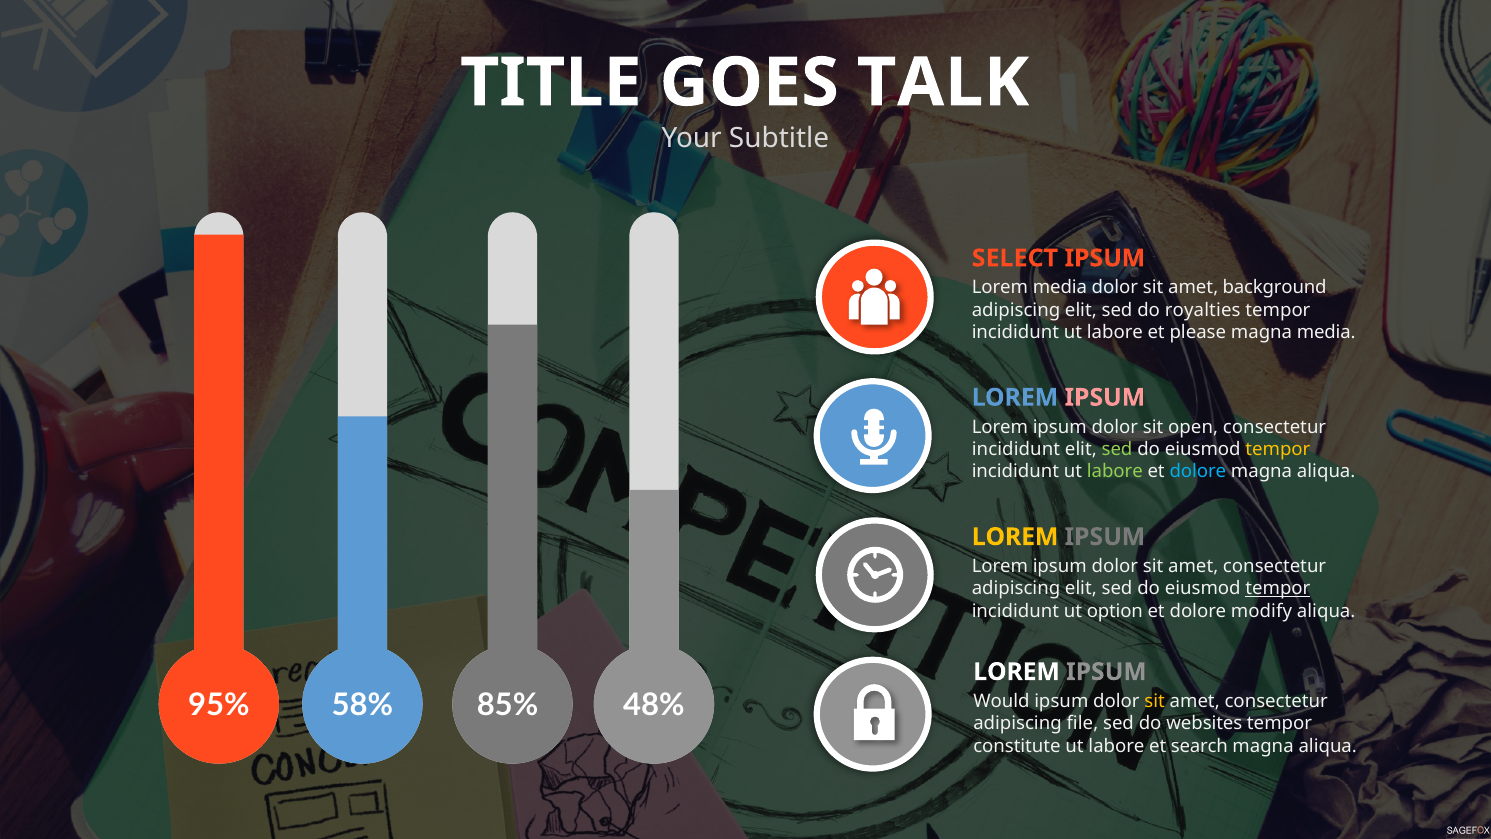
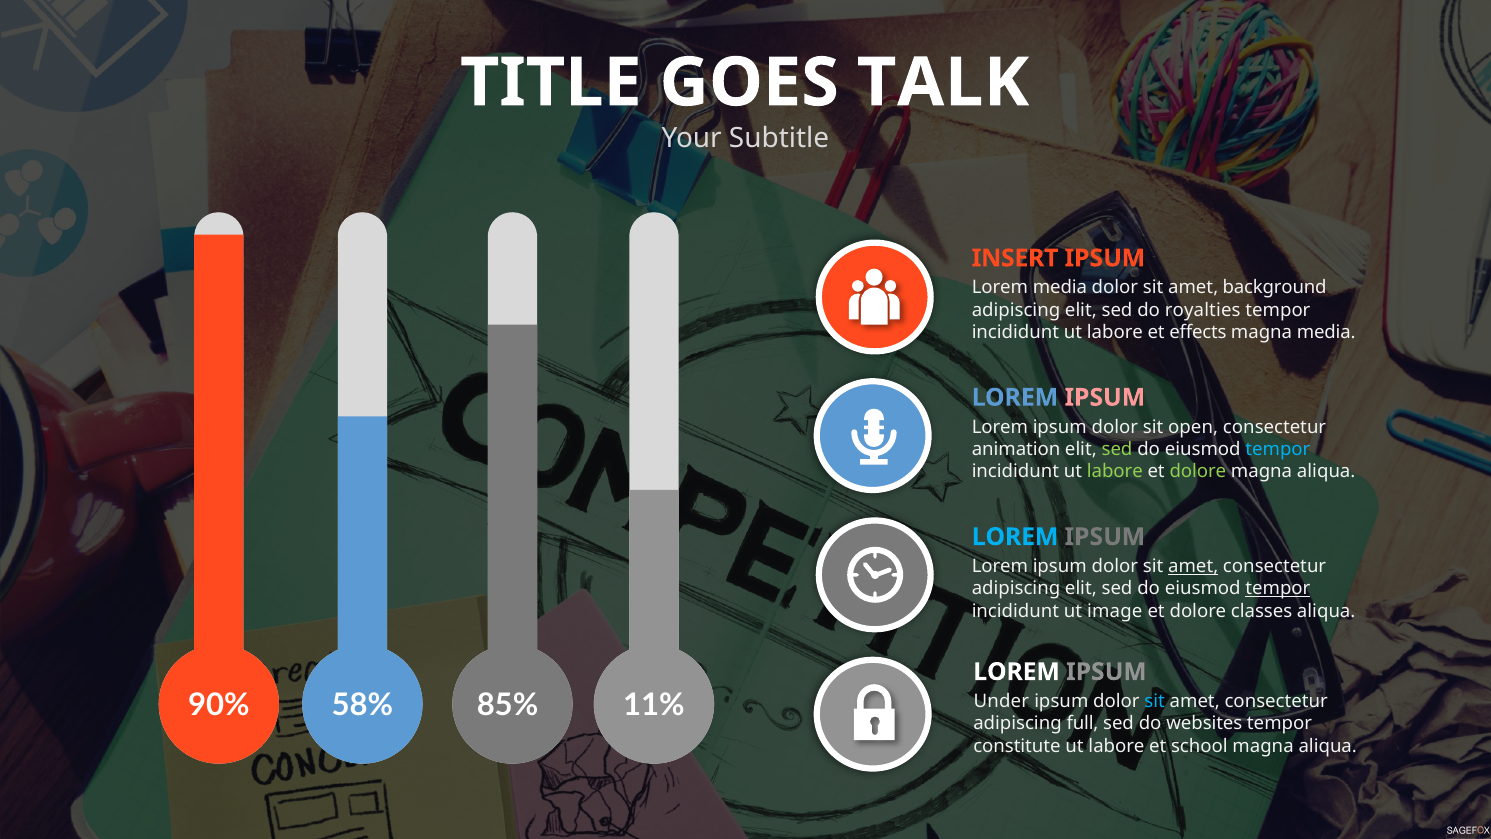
SELECT: SELECT -> INSERT (1015, 258)
please: please -> effects (1198, 332)
incididunt: incididunt -> animation (1016, 449)
tempor colour: yellow -> light blue (1278, 449)
dolore colour: light blue -> light green (1198, 471)
LOREM colour: yellow -> light blue (1015, 537)
amet underline: none -> present (1193, 566)
option: option -> image (1115, 611)
modify: modify -> classes (1262, 611)
95%: 95% -> 90% (219, 705)
48%: 48% -> 11% (654, 705)
Would: Would -> Under (1001, 701)
sit colour: yellow -> light blue (1155, 701)
file: file -> full (1082, 723)
search: search -> school (1199, 746)
